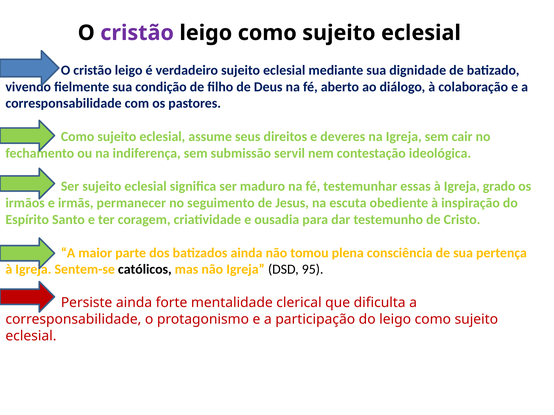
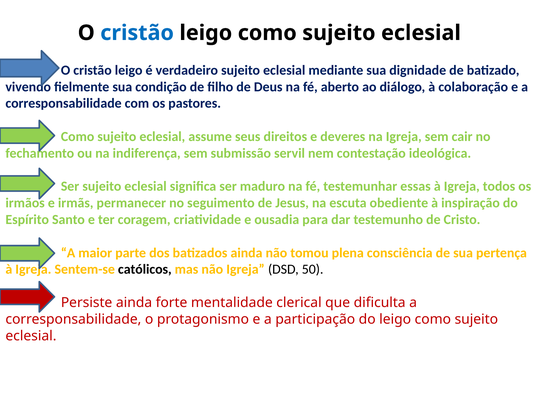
cristão colour: purple -> blue (137, 33)
grado: grado -> todos (499, 187)
95: 95 -> 50 (313, 270)
